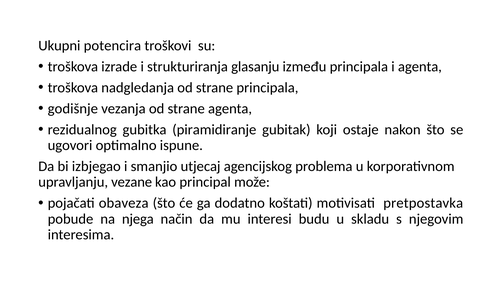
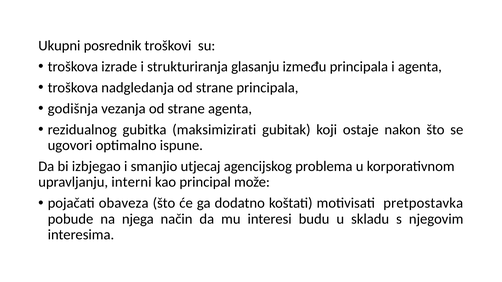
potencira: potencira -> posrednik (113, 46)
godišnje: godišnje -> godišnja (73, 109)
piramidiranje: piramidiranje -> maksimizirati (214, 130)
vezane: vezane -> interni (131, 182)
